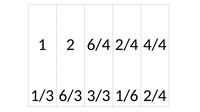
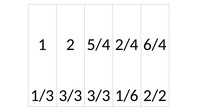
6/4: 6/4 -> 5/4 (99, 45)
4/4: 4/4 -> 6/4 (155, 45)
1/3 6/3: 6/3 -> 3/3 (70, 96)
1/6 2/4: 2/4 -> 2/2 (155, 96)
